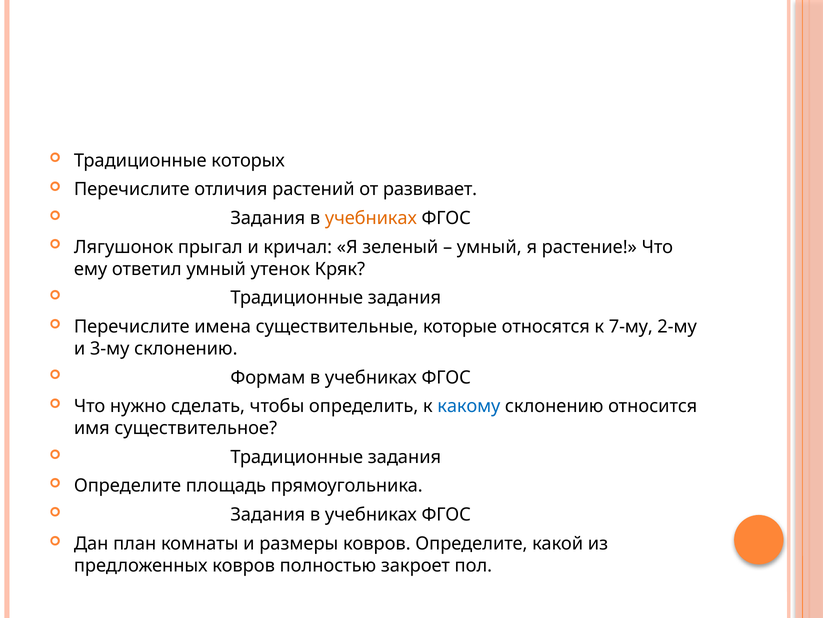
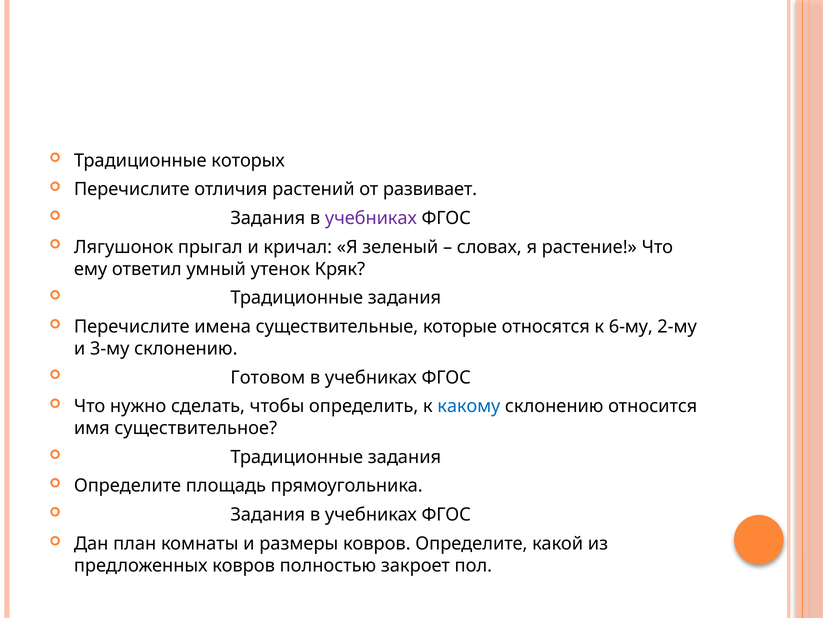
учебниках colour: orange -> purple (371, 218)
умный: умный -> словах (489, 247)
7-му: 7-му -> 6-му (631, 326)
Формам: Формам -> Готовом (268, 377)
